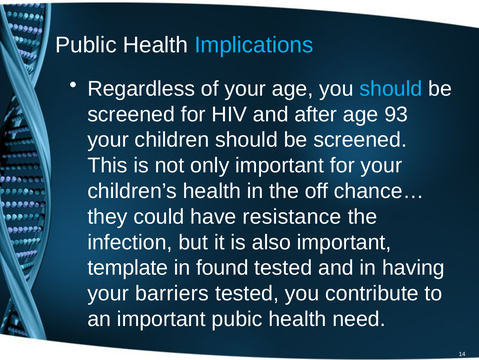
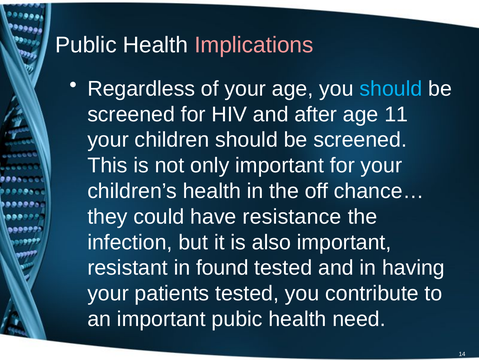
Implications colour: light blue -> pink (254, 45)
93: 93 -> 11 (396, 114)
template: template -> resistant (128, 267)
barriers: barriers -> patients (172, 293)
